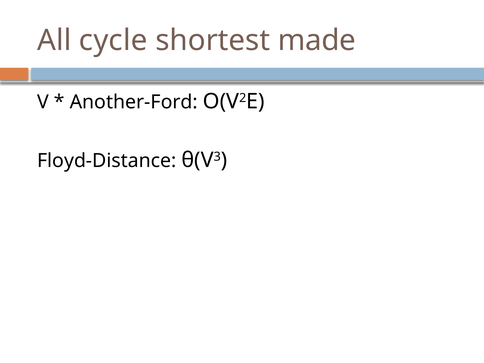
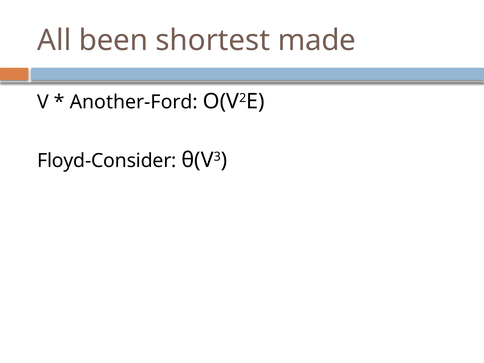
cycle: cycle -> been (113, 40)
Floyd-Distance: Floyd-Distance -> Floyd-Consider (107, 161)
